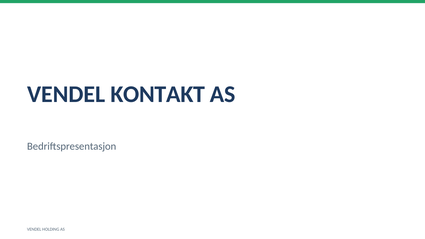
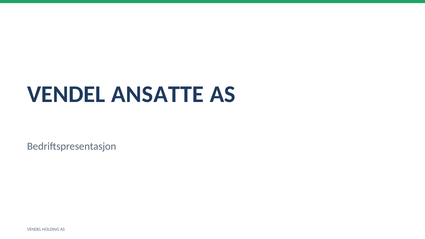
KONTAKT: KONTAKT -> ANSATTE (157, 94)
